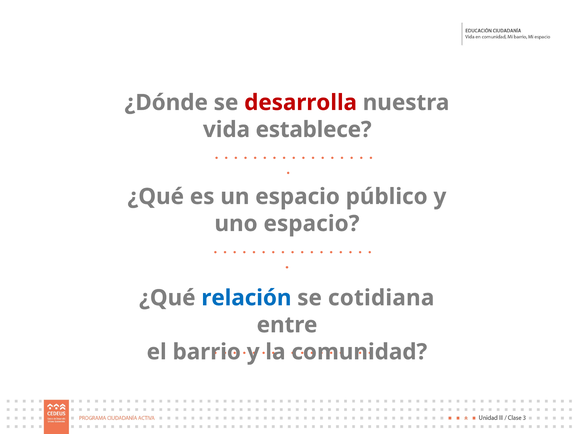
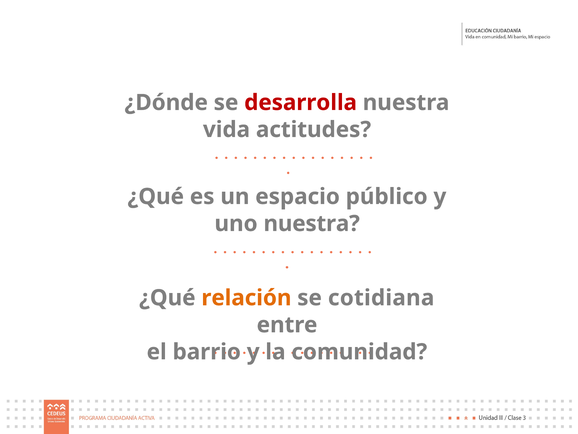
establece: establece -> actitudes (313, 129)
uno espacio: espacio -> nuestra (312, 223)
relación colour: blue -> orange (246, 298)
